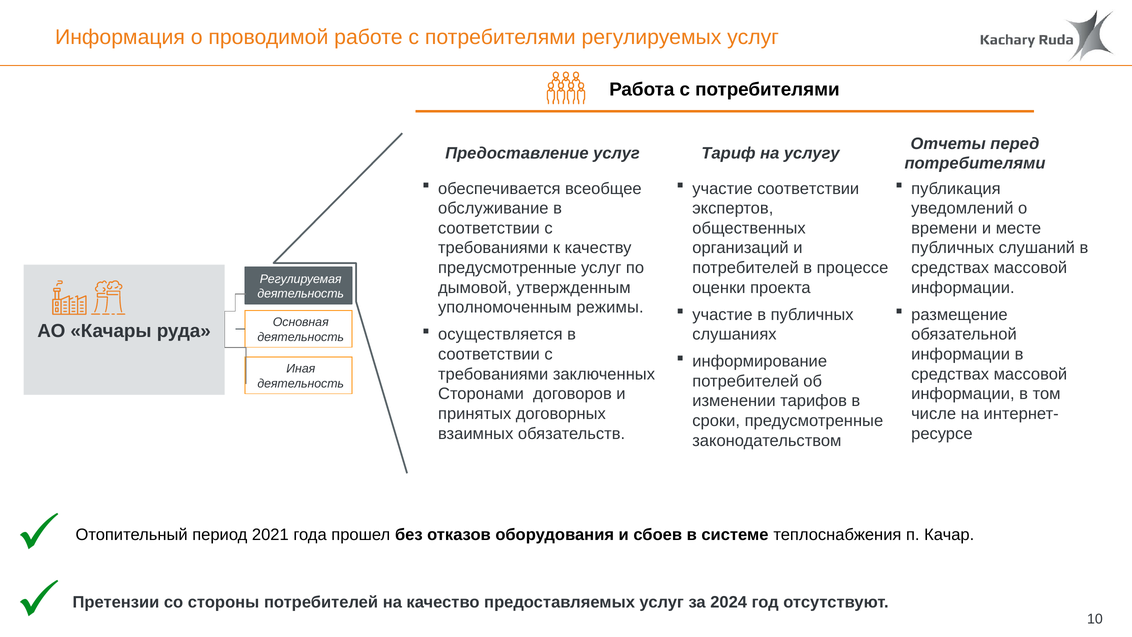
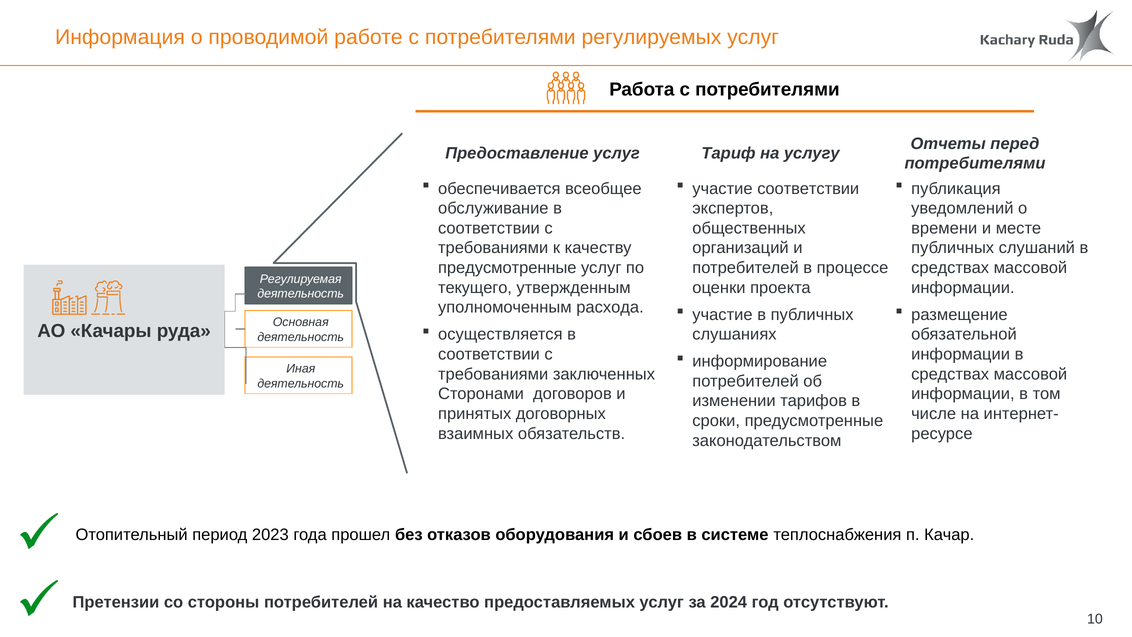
дымовой: дымовой -> текущего (475, 288)
режимы: режимы -> расхода (610, 307)
2021: 2021 -> 2023 (270, 535)
